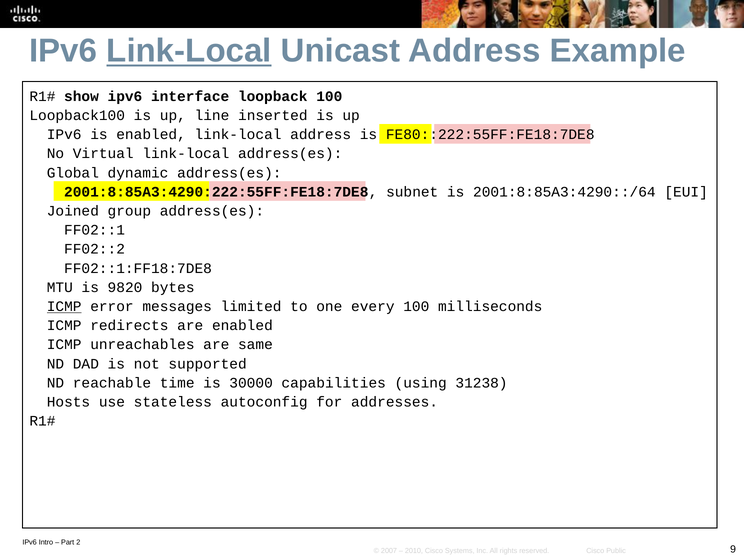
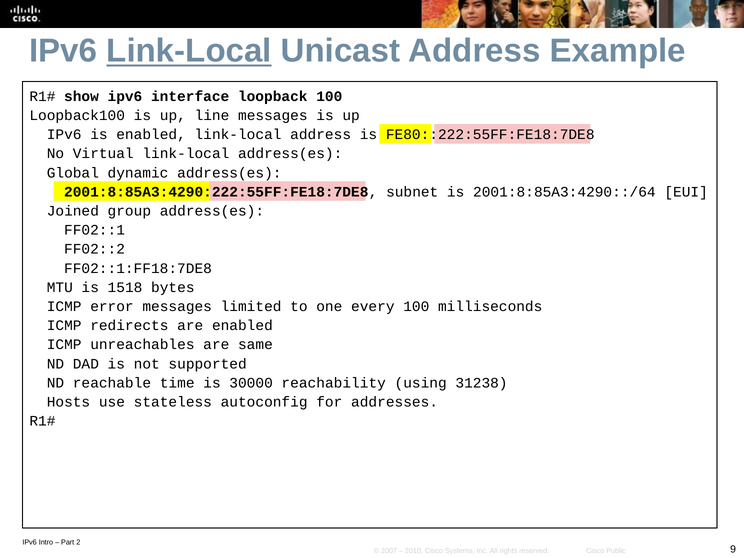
line inserted: inserted -> messages (273, 115)
9820: 9820 -> 1518 (125, 287)
ICMP underline: present -> none (64, 306)
capabilities: capabilities -> reachability (334, 383)
